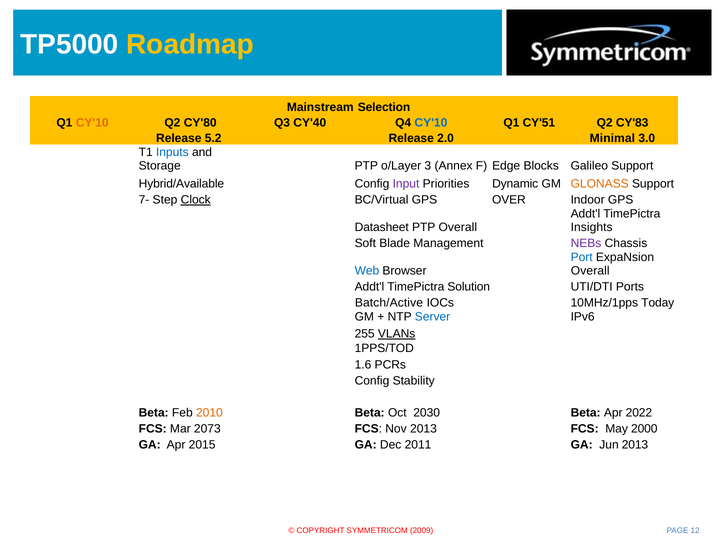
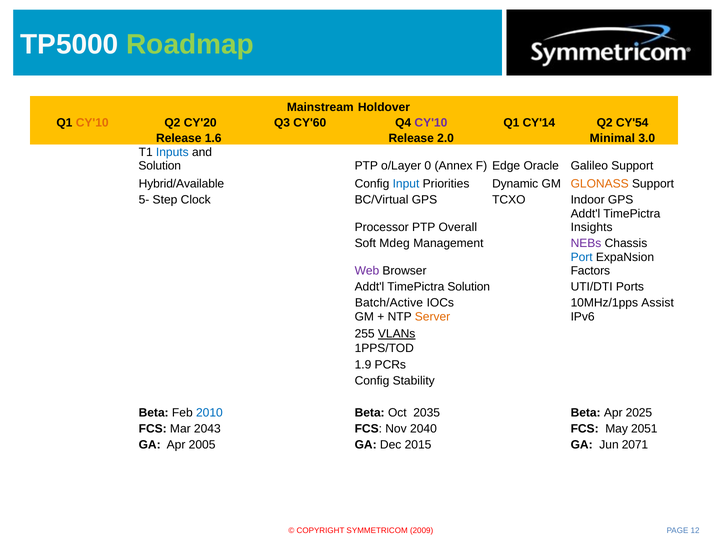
Roadmap colour: yellow -> light green (190, 44)
Selection: Selection -> Holdover (384, 107)
CY'80: CY'80 -> CY'20 (200, 123)
CY'40: CY'40 -> CY'60 (310, 123)
CY'10 colour: blue -> purple (431, 123)
CY'51: CY'51 -> CY'14 (539, 123)
CY'83: CY'83 -> CY'54 (632, 123)
5.2: 5.2 -> 1.6 (213, 138)
Storage: Storage -> Solution (160, 165)
3: 3 -> 0 (428, 165)
Blocks: Blocks -> Oracle (541, 165)
Input colour: purple -> blue (406, 184)
7-: 7- -> 5- (144, 200)
Clock underline: present -> none (196, 200)
OVER: OVER -> TCXO (509, 200)
Datasheet: Datasheet -> Processor (382, 227)
Blade: Blade -> Mdeg (395, 243)
Web colour: blue -> purple (367, 271)
Overall: Overall -> Factors (590, 271)
Today: Today -> Assist (658, 303)
Server colour: blue -> orange (433, 317)
1.6: 1.6 -> 1.9 (363, 364)
2010 colour: orange -> blue (209, 412)
2030: 2030 -> 2035 (427, 412)
2022: 2022 -> 2025 (639, 412)
2073: 2073 -> 2043 (207, 428)
Nov 2013: 2013 -> 2040 (423, 428)
2000: 2000 -> 2051 (644, 428)
2015: 2015 -> 2005 (202, 445)
2011: 2011 -> 2015 (418, 445)
Jun 2013: 2013 -> 2071 (635, 445)
